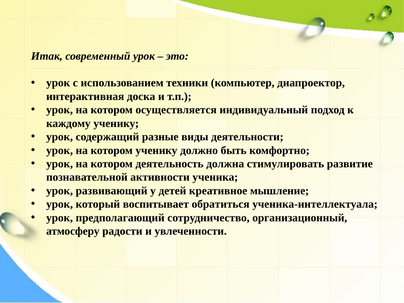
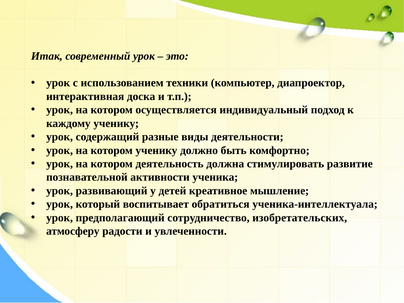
организационный: организационный -> изобретательских (300, 218)
